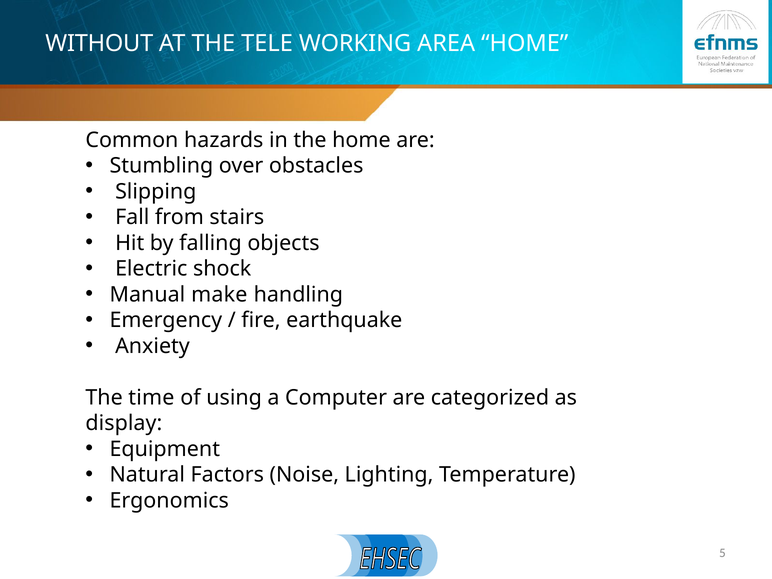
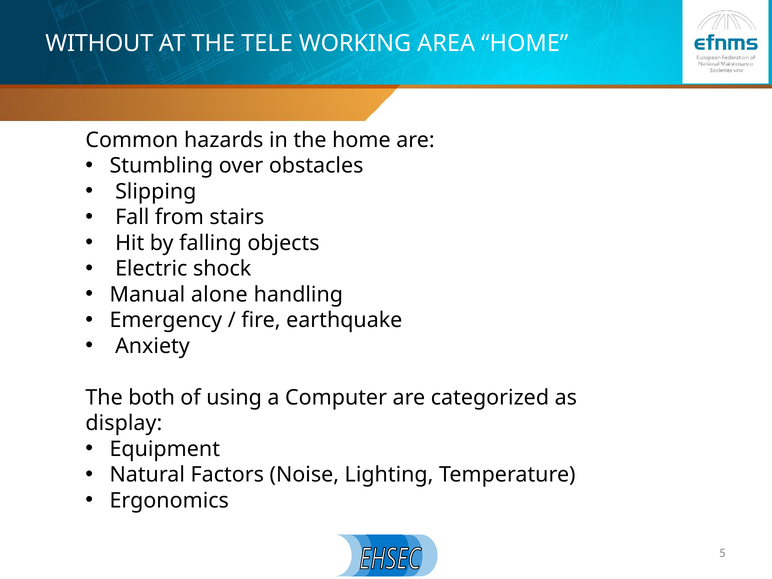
make: make -> alone (219, 295)
time: time -> both (152, 398)
